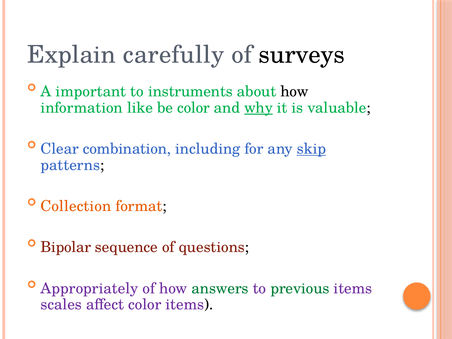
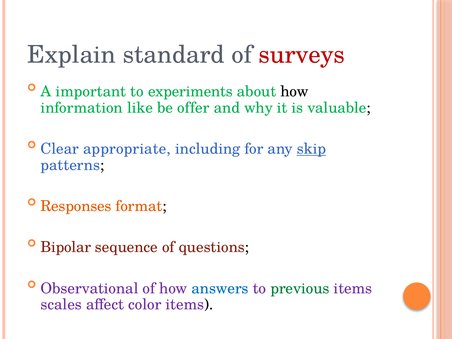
carefully: carefully -> standard (174, 55)
surveys colour: black -> red (302, 55)
instruments: instruments -> experiments (190, 91)
be color: color -> offer (193, 108)
why underline: present -> none (258, 108)
combination: combination -> appropriate (127, 149)
Collection: Collection -> Responses (76, 206)
Appropriately: Appropriately -> Observational (90, 288)
answers colour: green -> blue (220, 288)
